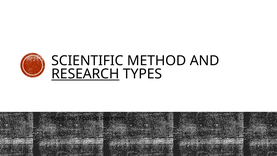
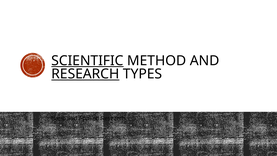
SCIENTIFIC underline: none -> present (87, 61)
